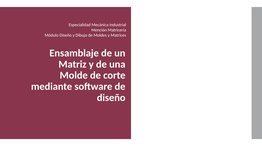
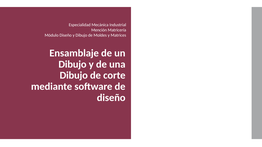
Matriz: Matriz -> Dibujo (72, 64)
Molde: Molde -> Dibujo (74, 76)
